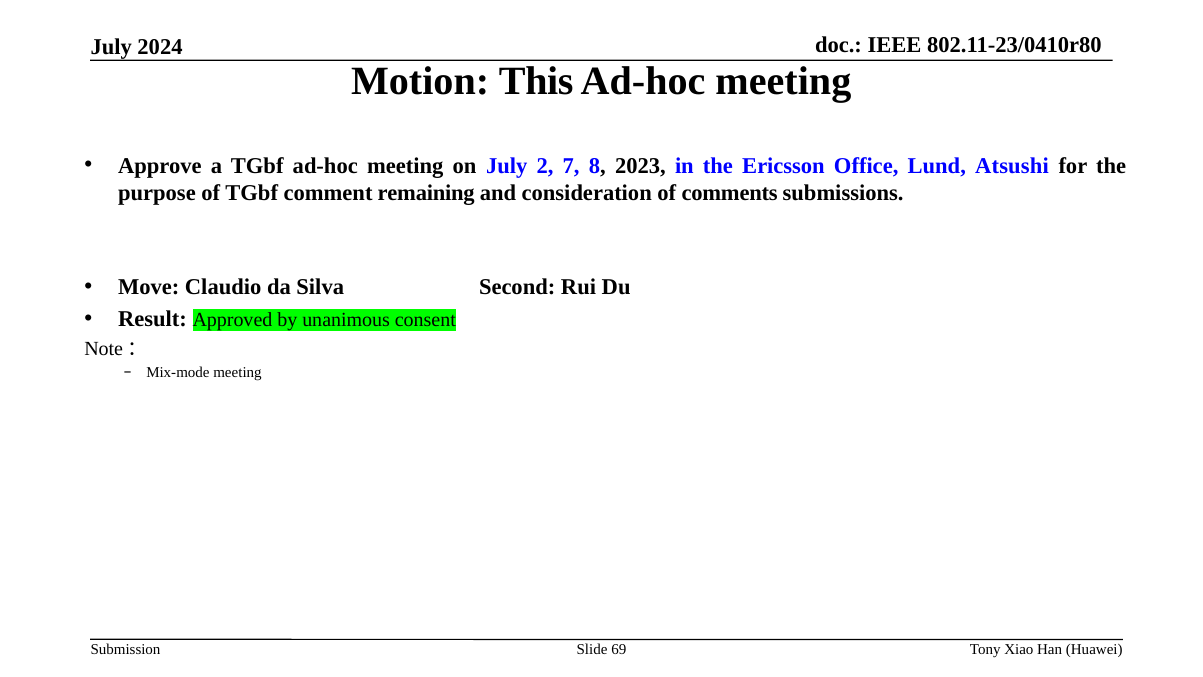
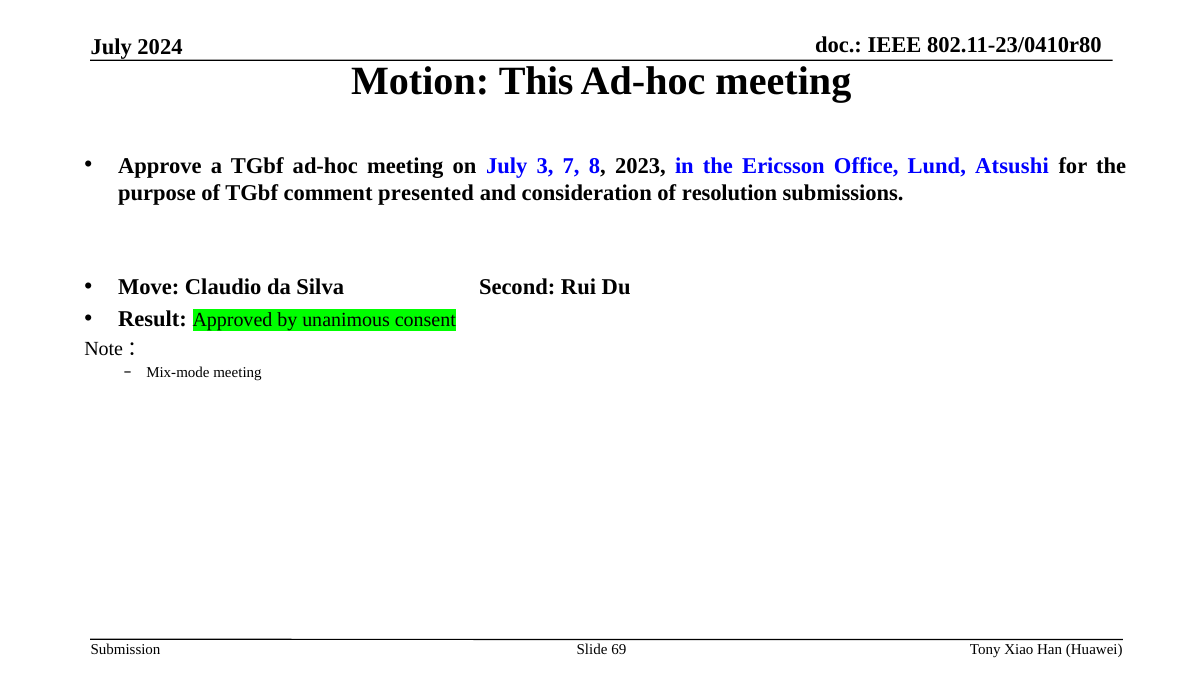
2: 2 -> 3 (545, 166)
remaining: remaining -> presented (426, 193)
comments: comments -> resolution (730, 193)
